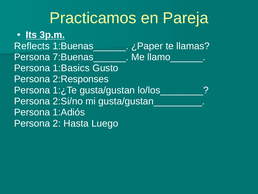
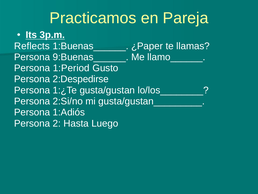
7:Buenas______: 7:Buenas______ -> 9:Buenas______ (91, 57)
1:Basics: 1:Basics -> 1:Period (71, 68)
2:Responses: 2:Responses -> 2:Despedirse (81, 79)
